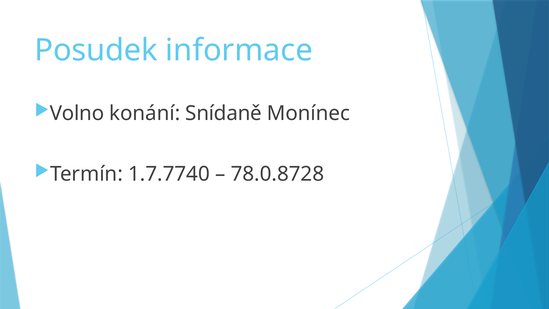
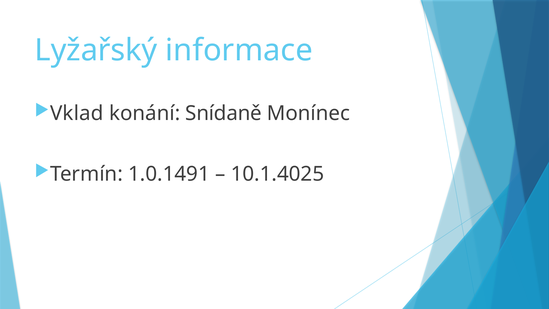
Posudek: Posudek -> Lyžařský (96, 50)
Volno: Volno -> Vklad (77, 113)
1.7.7740: 1.7.7740 -> 1.0.1491 (169, 174)
78.0.8728: 78.0.8728 -> 10.1.4025 (277, 174)
